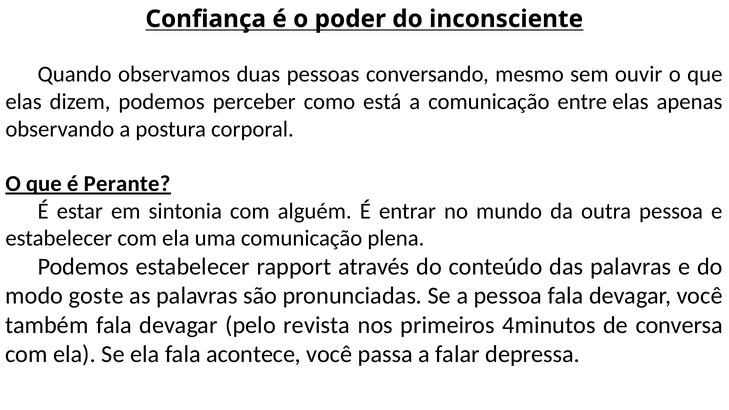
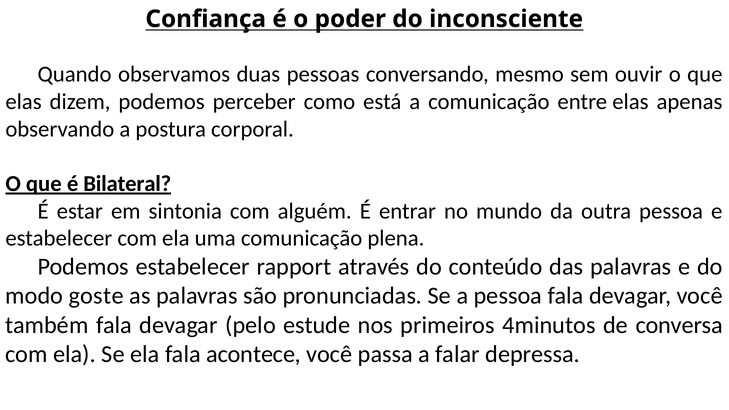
Perante: Perante -> Bilateral (127, 184)
revista: revista -> estude (317, 325)
